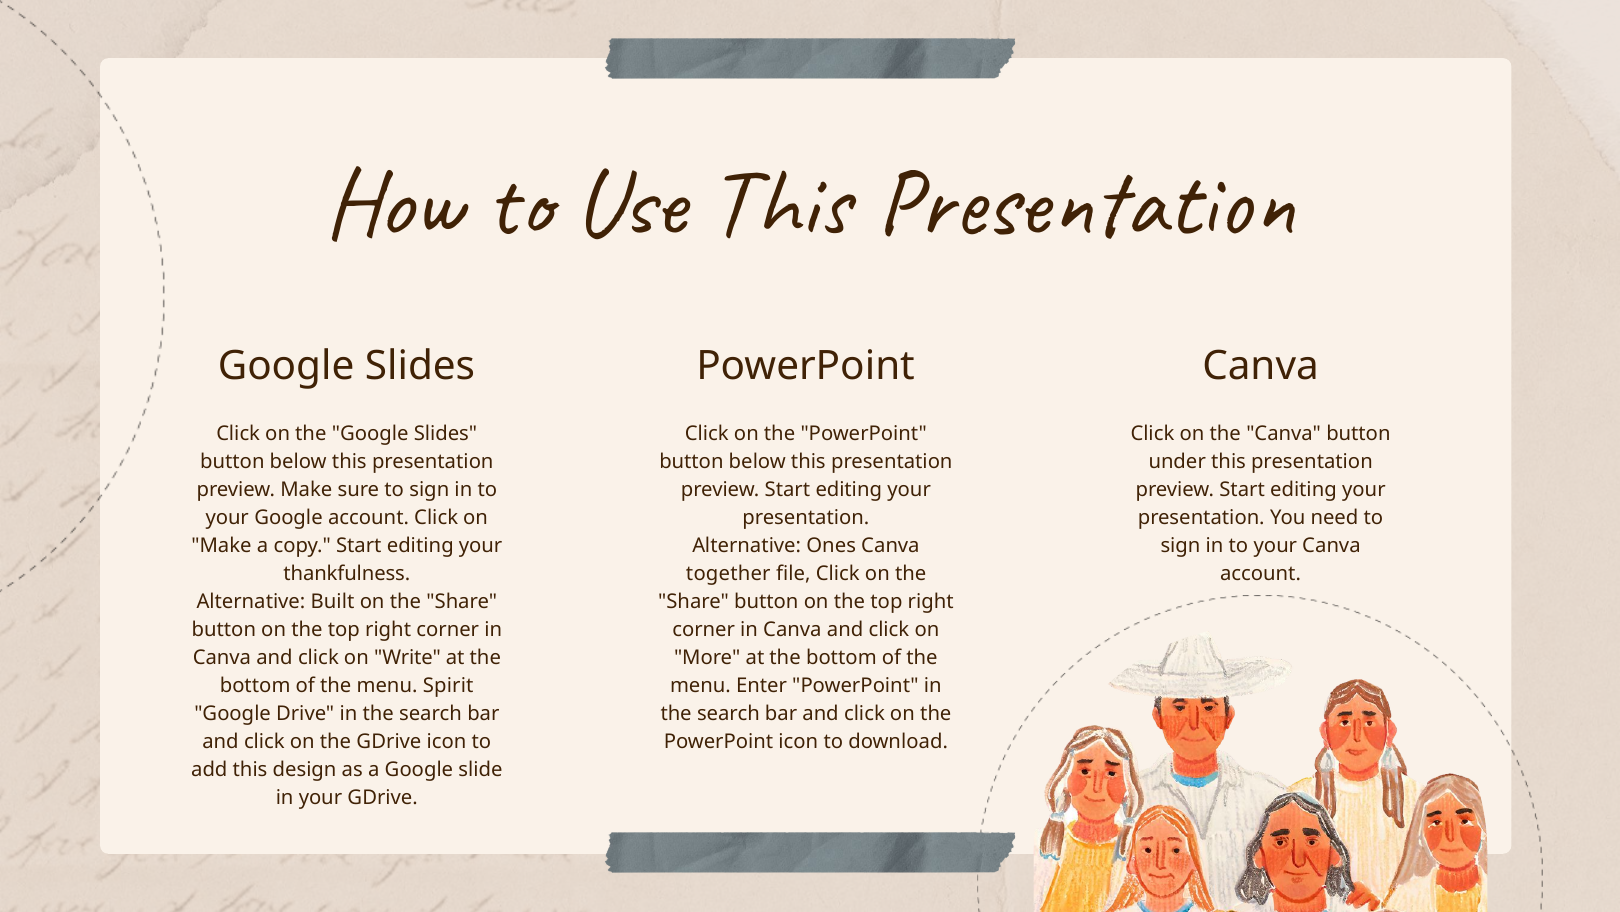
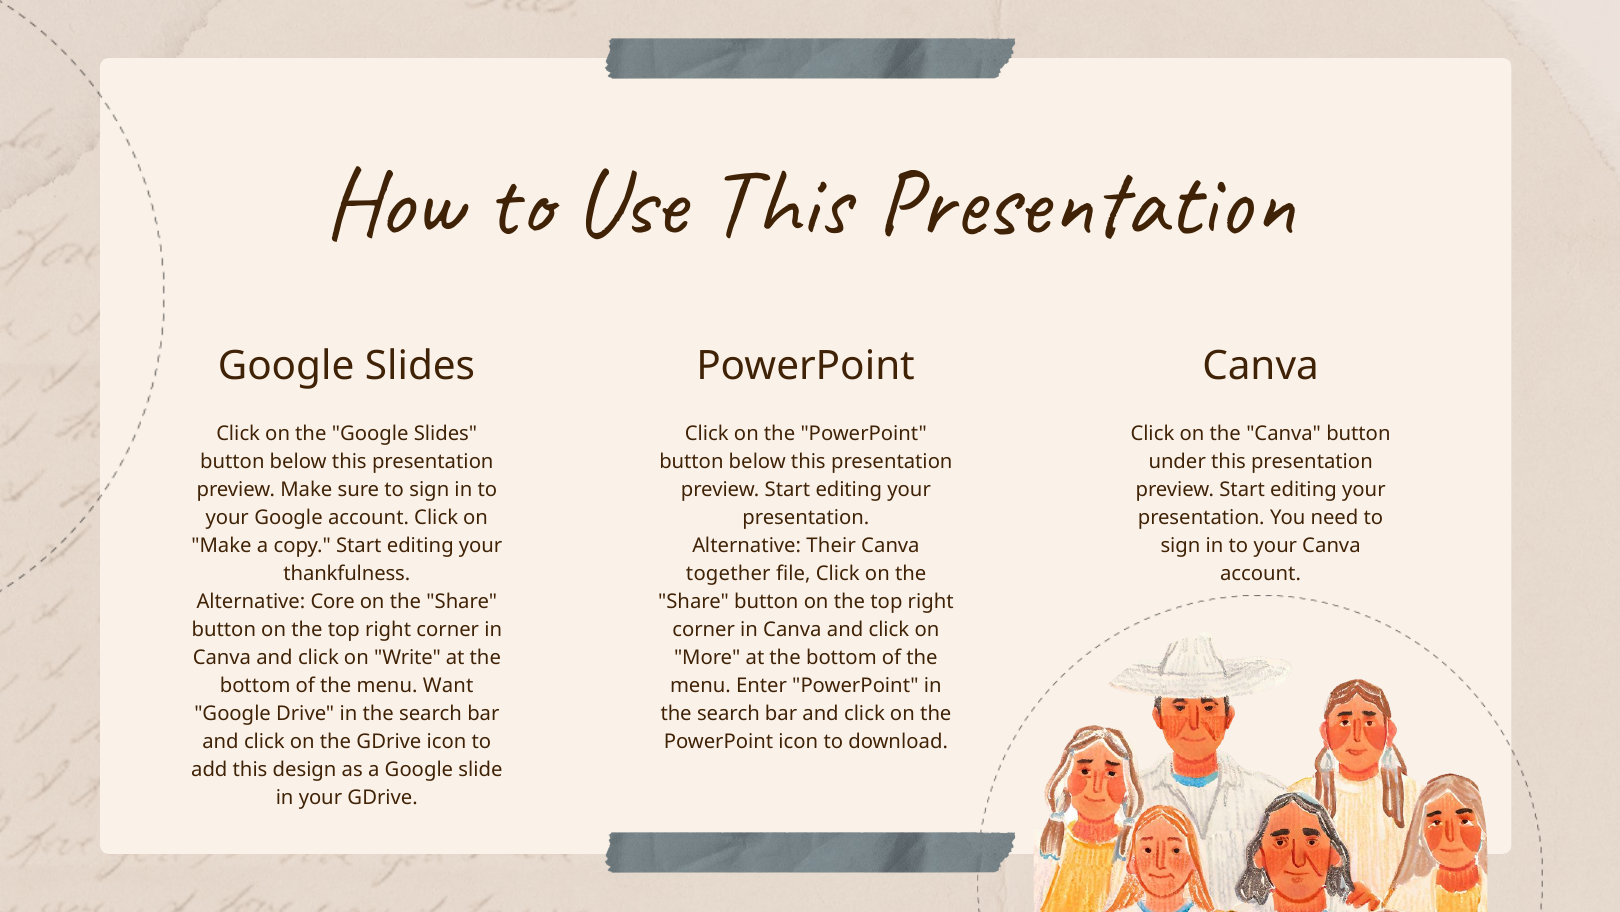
Ones: Ones -> Their (831, 545)
Built: Built -> Core (333, 601)
Spirit: Spirit -> Want (448, 685)
